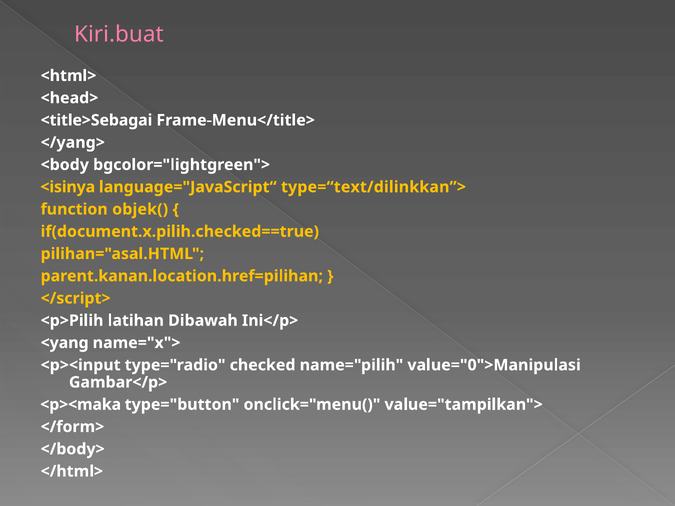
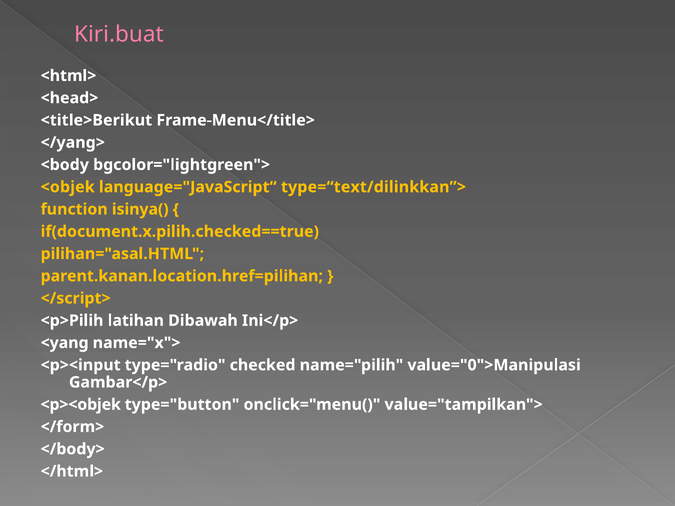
<title>Sebagai: <title>Sebagai -> <title>Berikut (96, 120)
<isinya: <isinya -> <objek (68, 187)
objek(: objek( -> isinya( (140, 209)
<p><maka: <p><maka -> <p><objek (81, 405)
